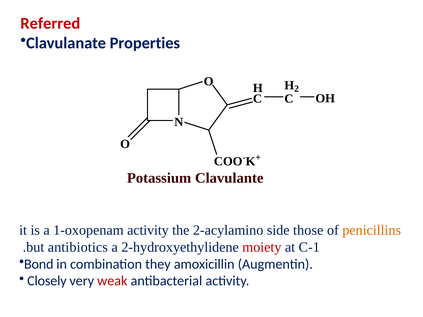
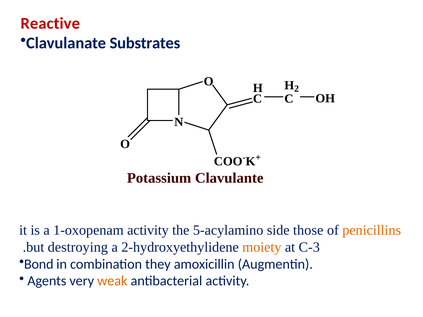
Referred: Referred -> Reactive (50, 23)
Properties: Properties -> Substrates (145, 43)
2-acylamino: 2-acylamino -> 5-acylamino (228, 230)
antibiotics: antibiotics -> destroying (78, 247)
moiety colour: red -> orange (262, 247)
C-1: C-1 -> C-3 (309, 247)
Closely: Closely -> Agents (47, 281)
weak colour: red -> orange (112, 281)
